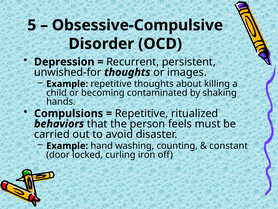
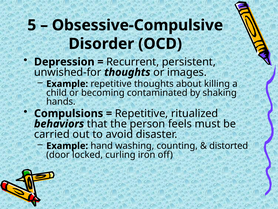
constant: constant -> distorted (229, 146)
